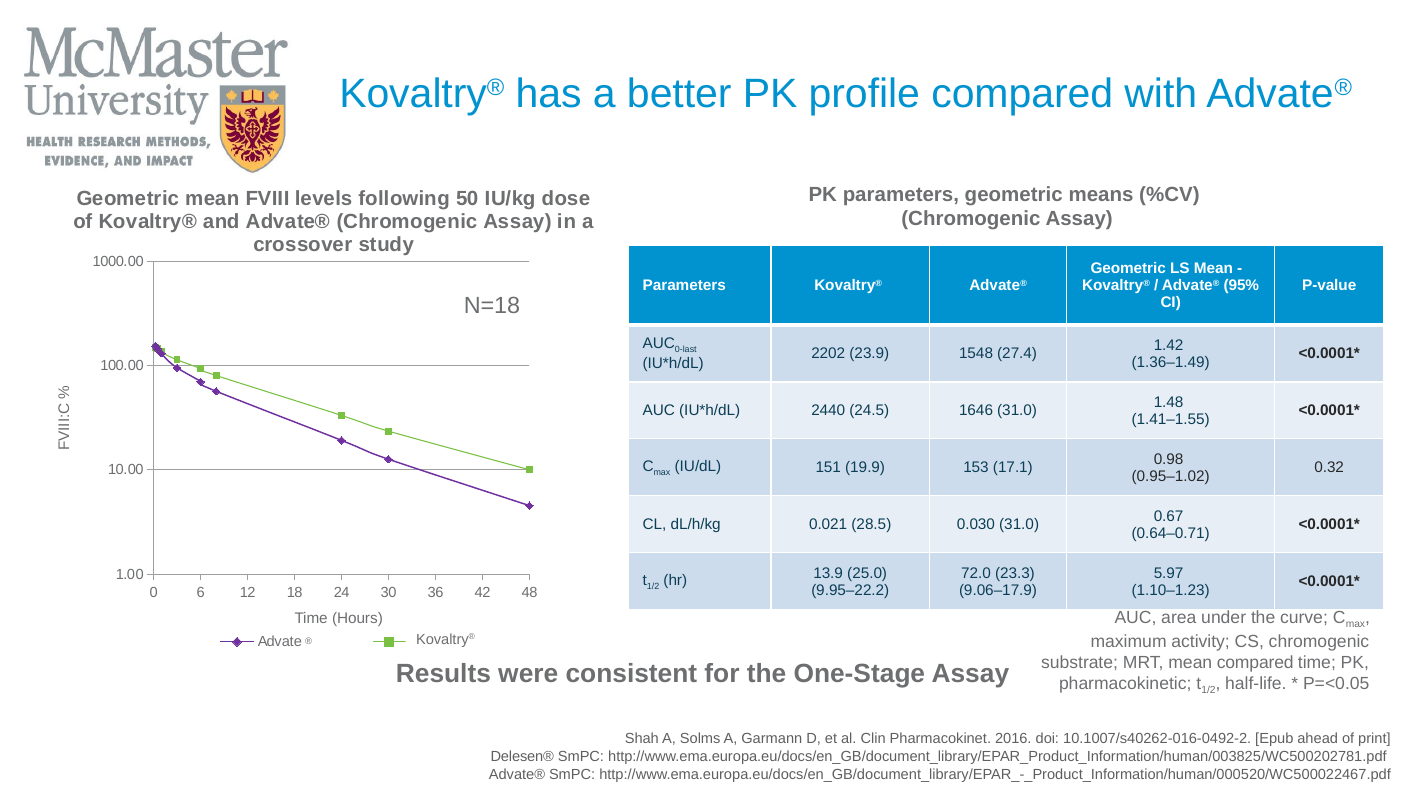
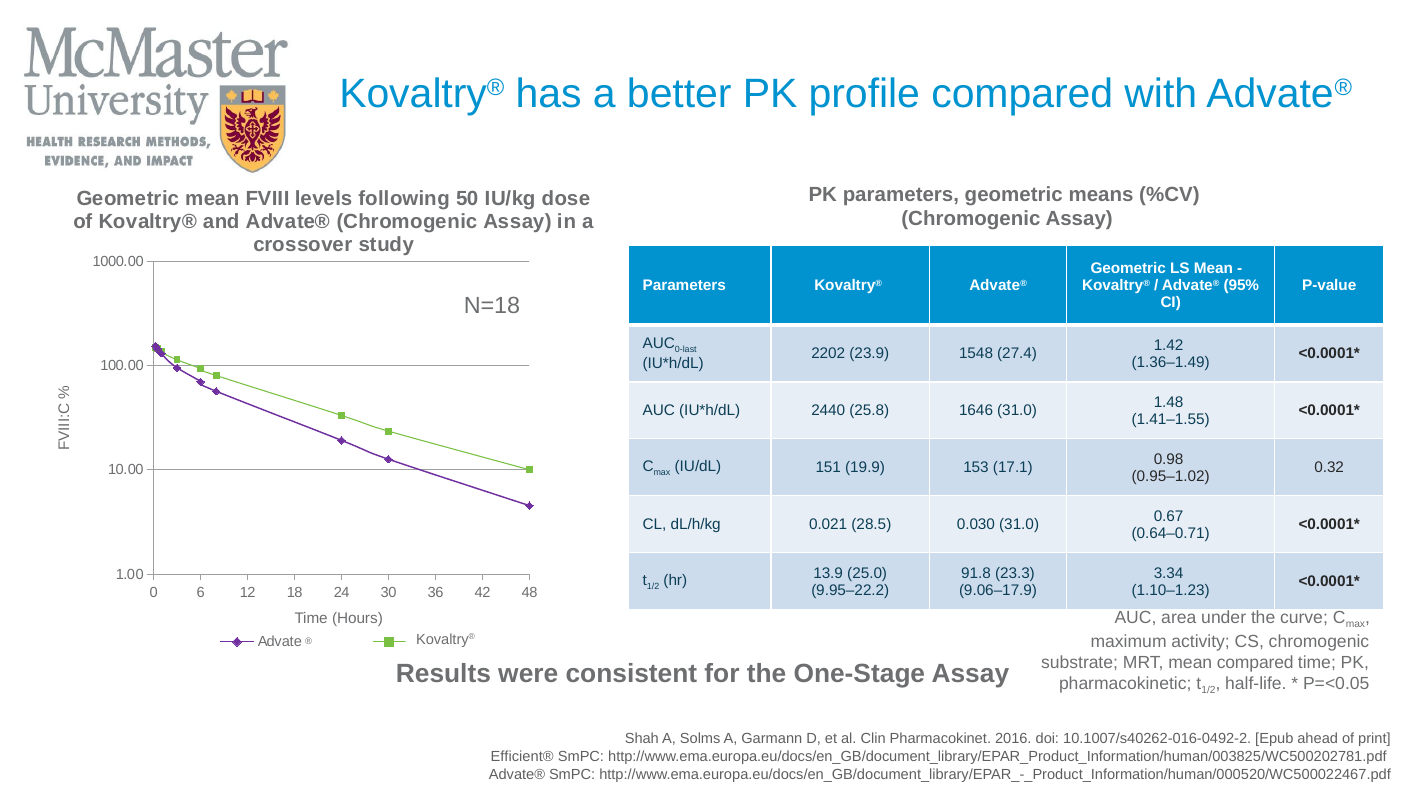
24.5: 24.5 -> 25.8 (869, 411)
72.0: 72.0 -> 91.8 (976, 573)
5.97: 5.97 -> 3.34 (1169, 573)
Delesen®: Delesen® -> Efficient® (522, 757)
